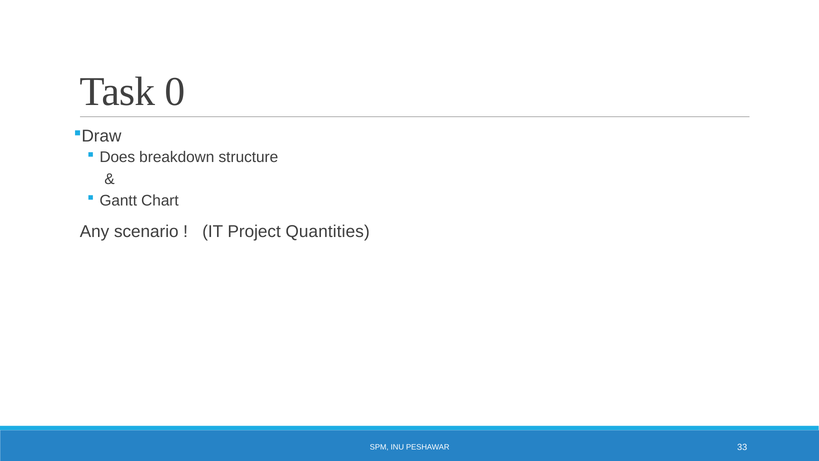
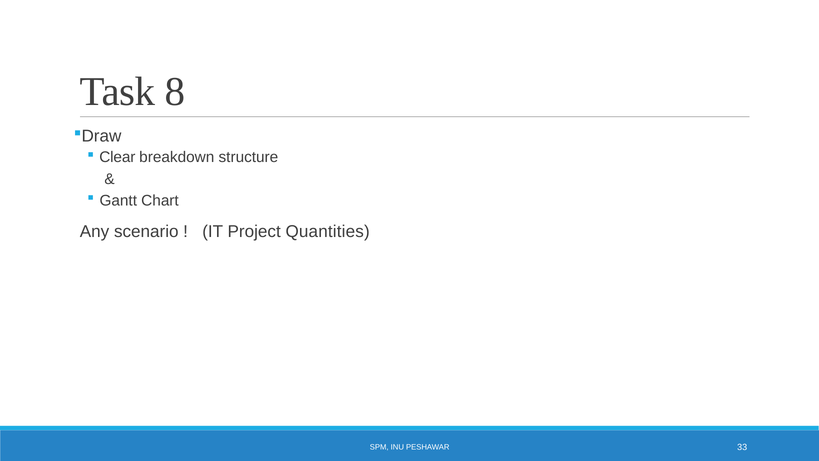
0: 0 -> 8 (175, 92)
Does: Does -> Clear (117, 157)
